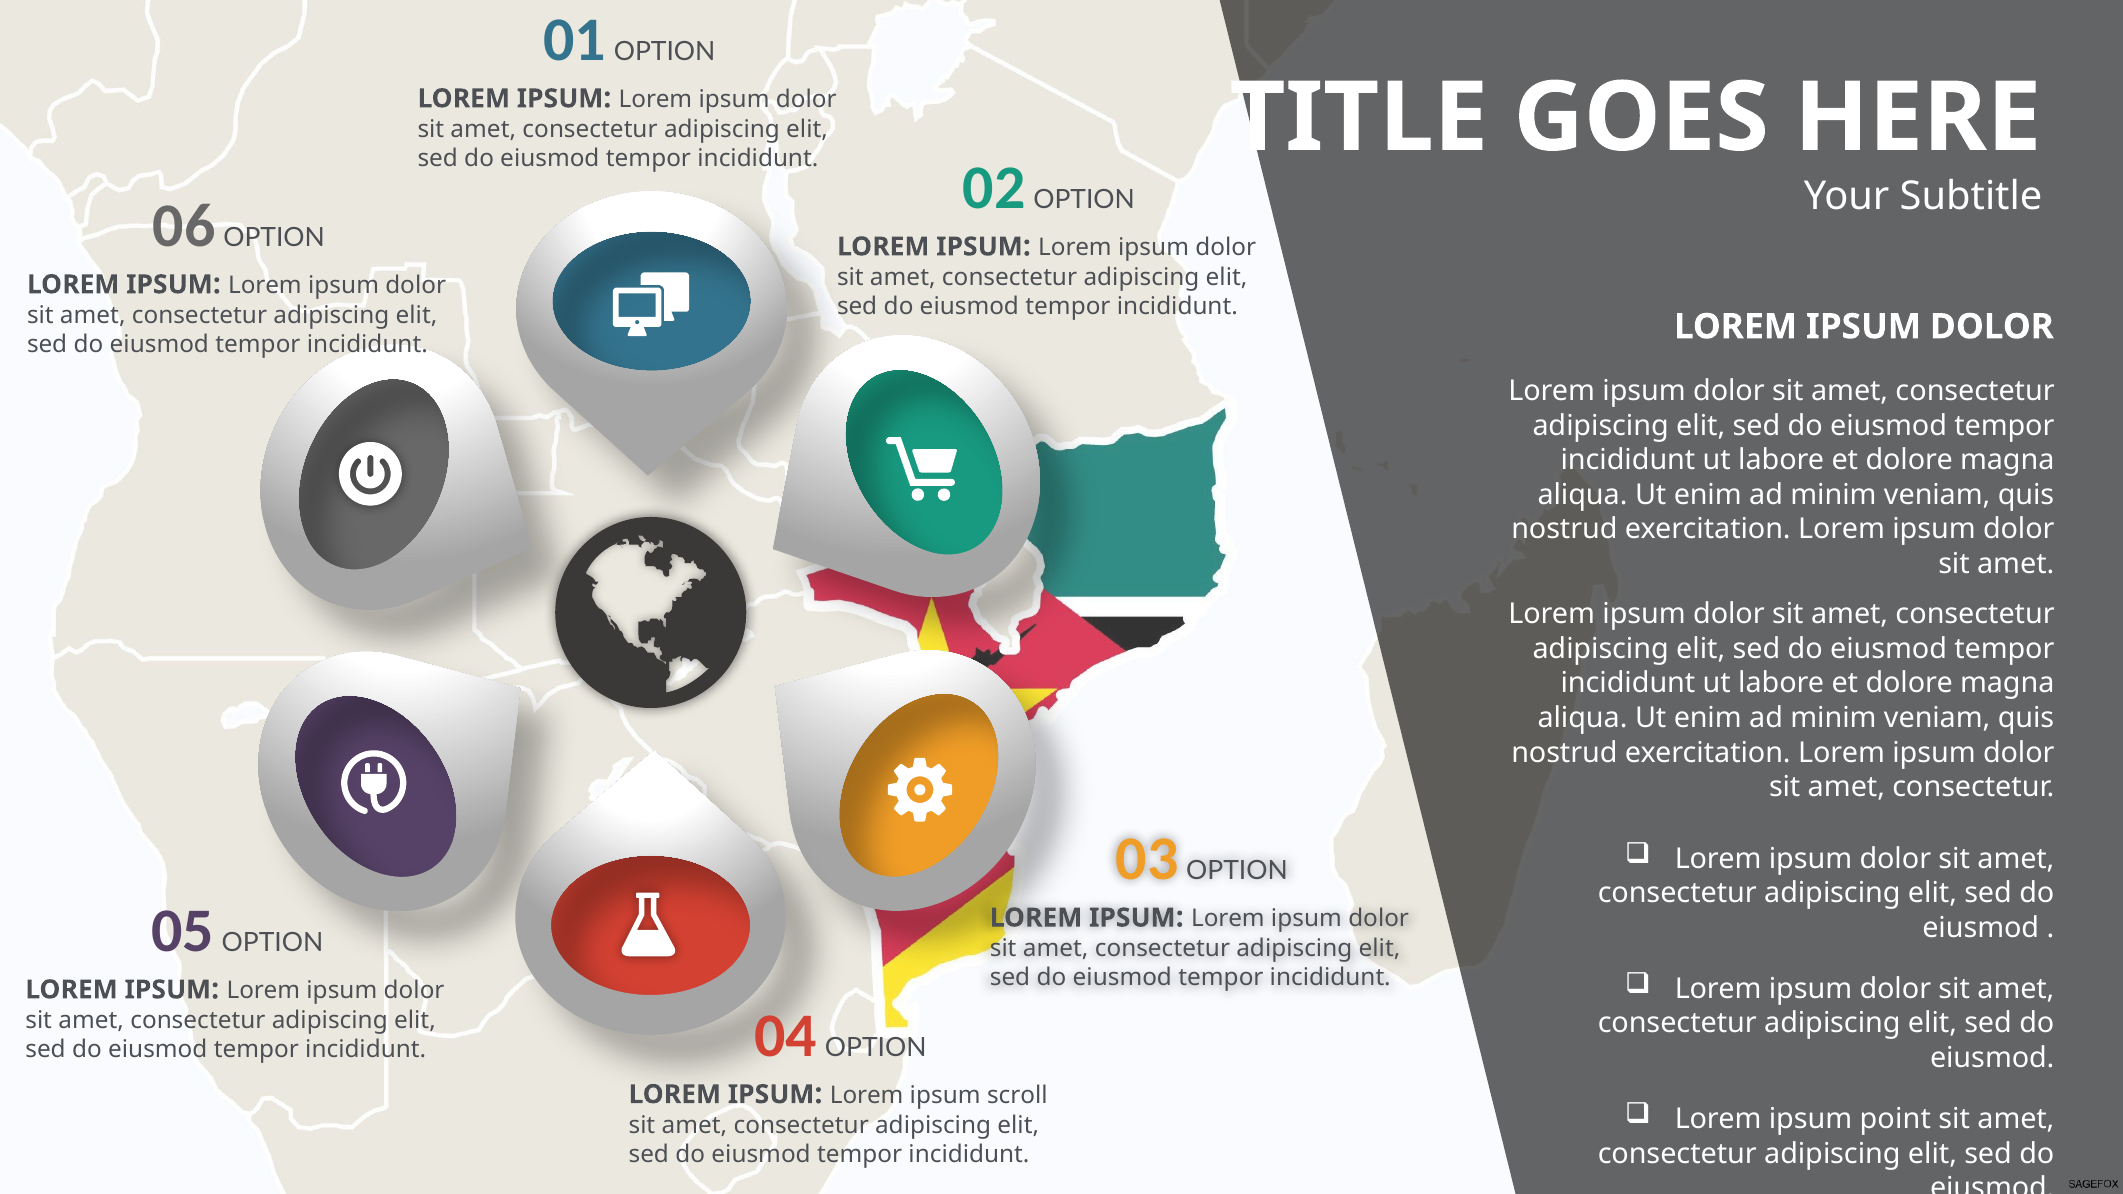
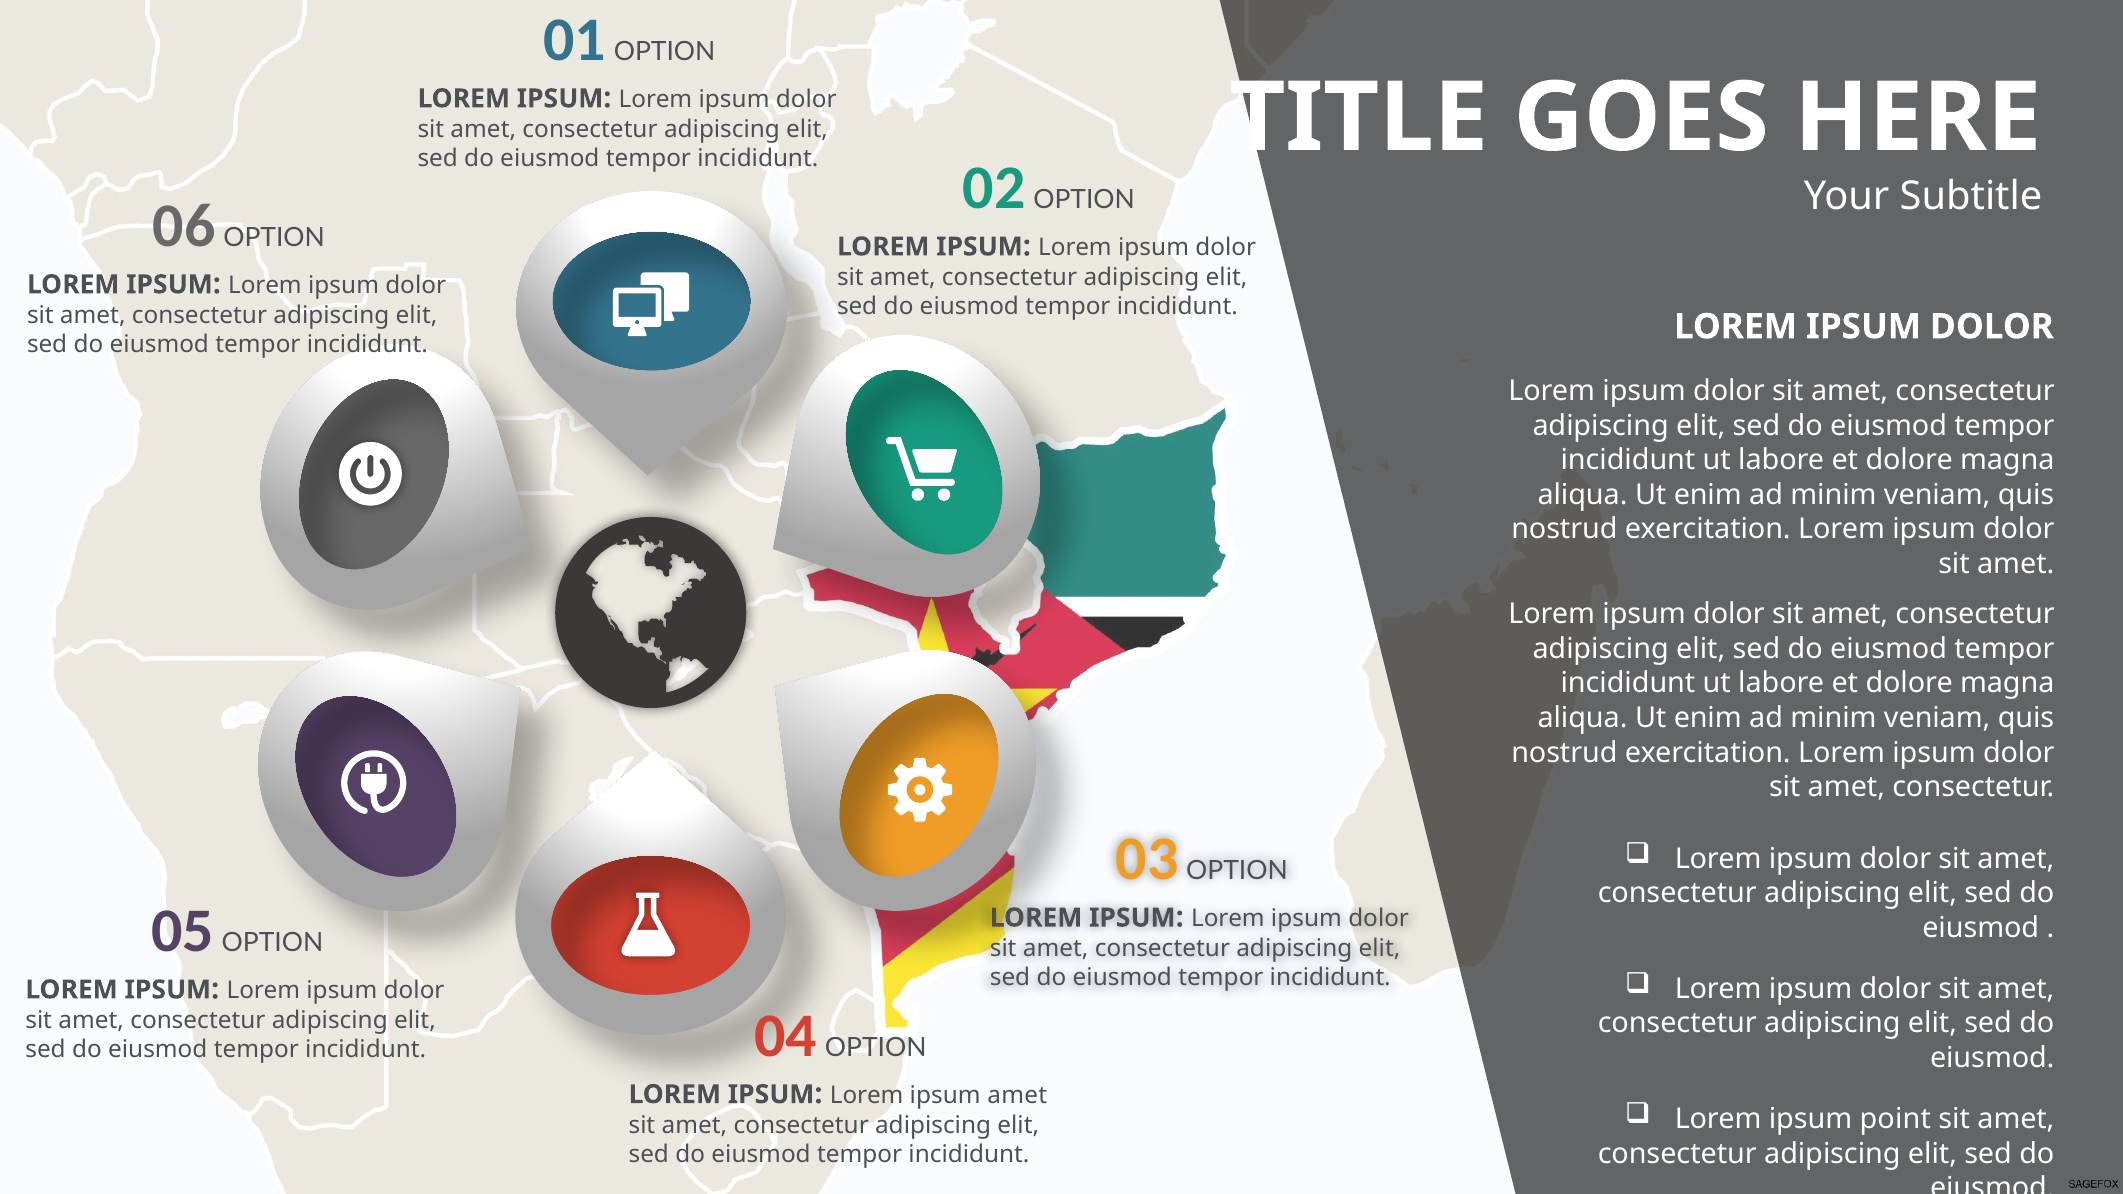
ipsum scroll: scroll -> amet (1017, 1095)
